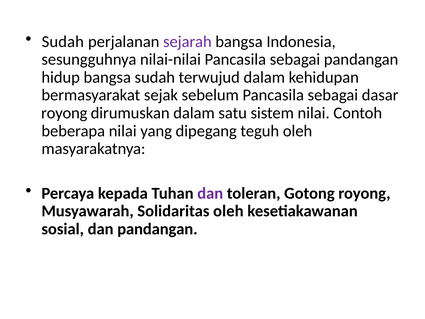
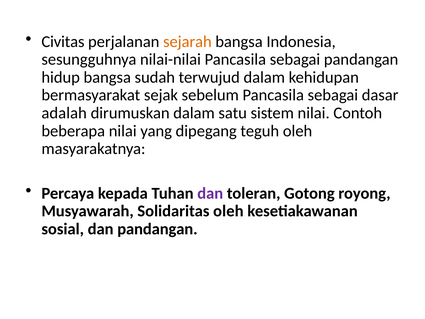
Sudah: Sudah -> Civitas (63, 42)
sejarah colour: purple -> orange (187, 42)
royong: royong -> adalah (64, 113)
